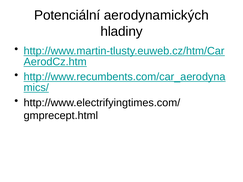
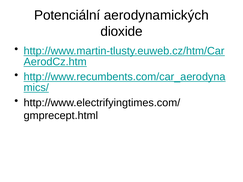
hladiny: hladiny -> dioxide (122, 32)
